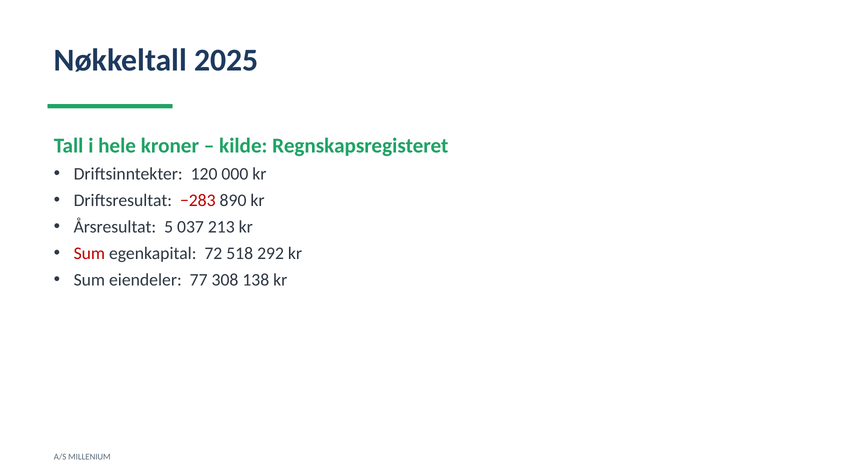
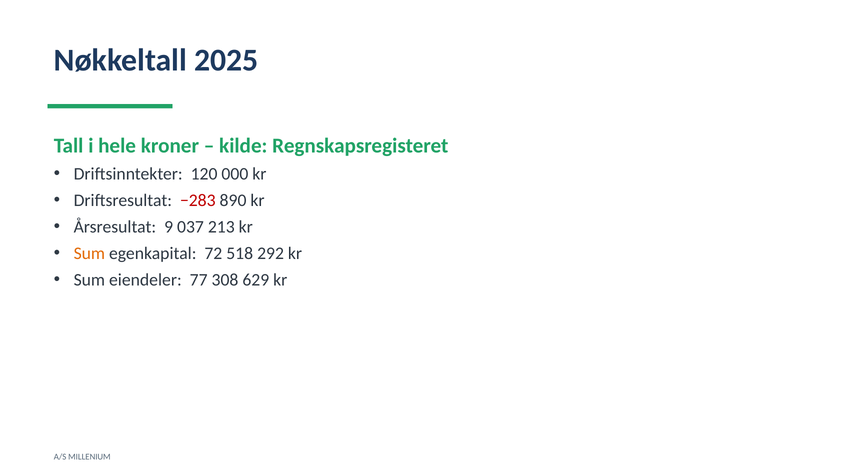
5: 5 -> 9 (169, 227)
Sum colour: red -> orange (89, 253)
138: 138 -> 629 (256, 280)
